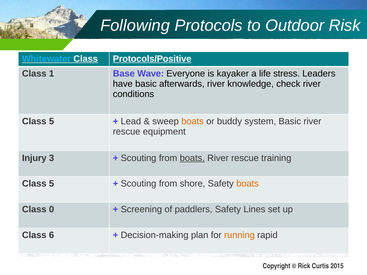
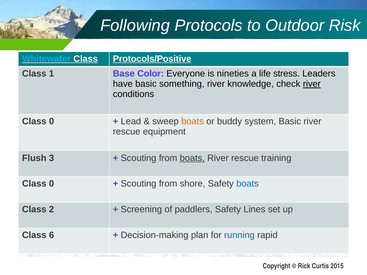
Wave: Wave -> Color (151, 74)
kayaker: kayaker -> nineties (233, 74)
afterwards: afterwards -> something (182, 84)
river underline: none -> present (312, 84)
5: 5 -> 0 (52, 121)
Injury: Injury -> Flush (34, 158)
5: 5 -> 0 (52, 184)
boats colour: orange -> blue (248, 184)
0: 0 -> 2 (52, 210)
running colour: orange -> blue (239, 235)
